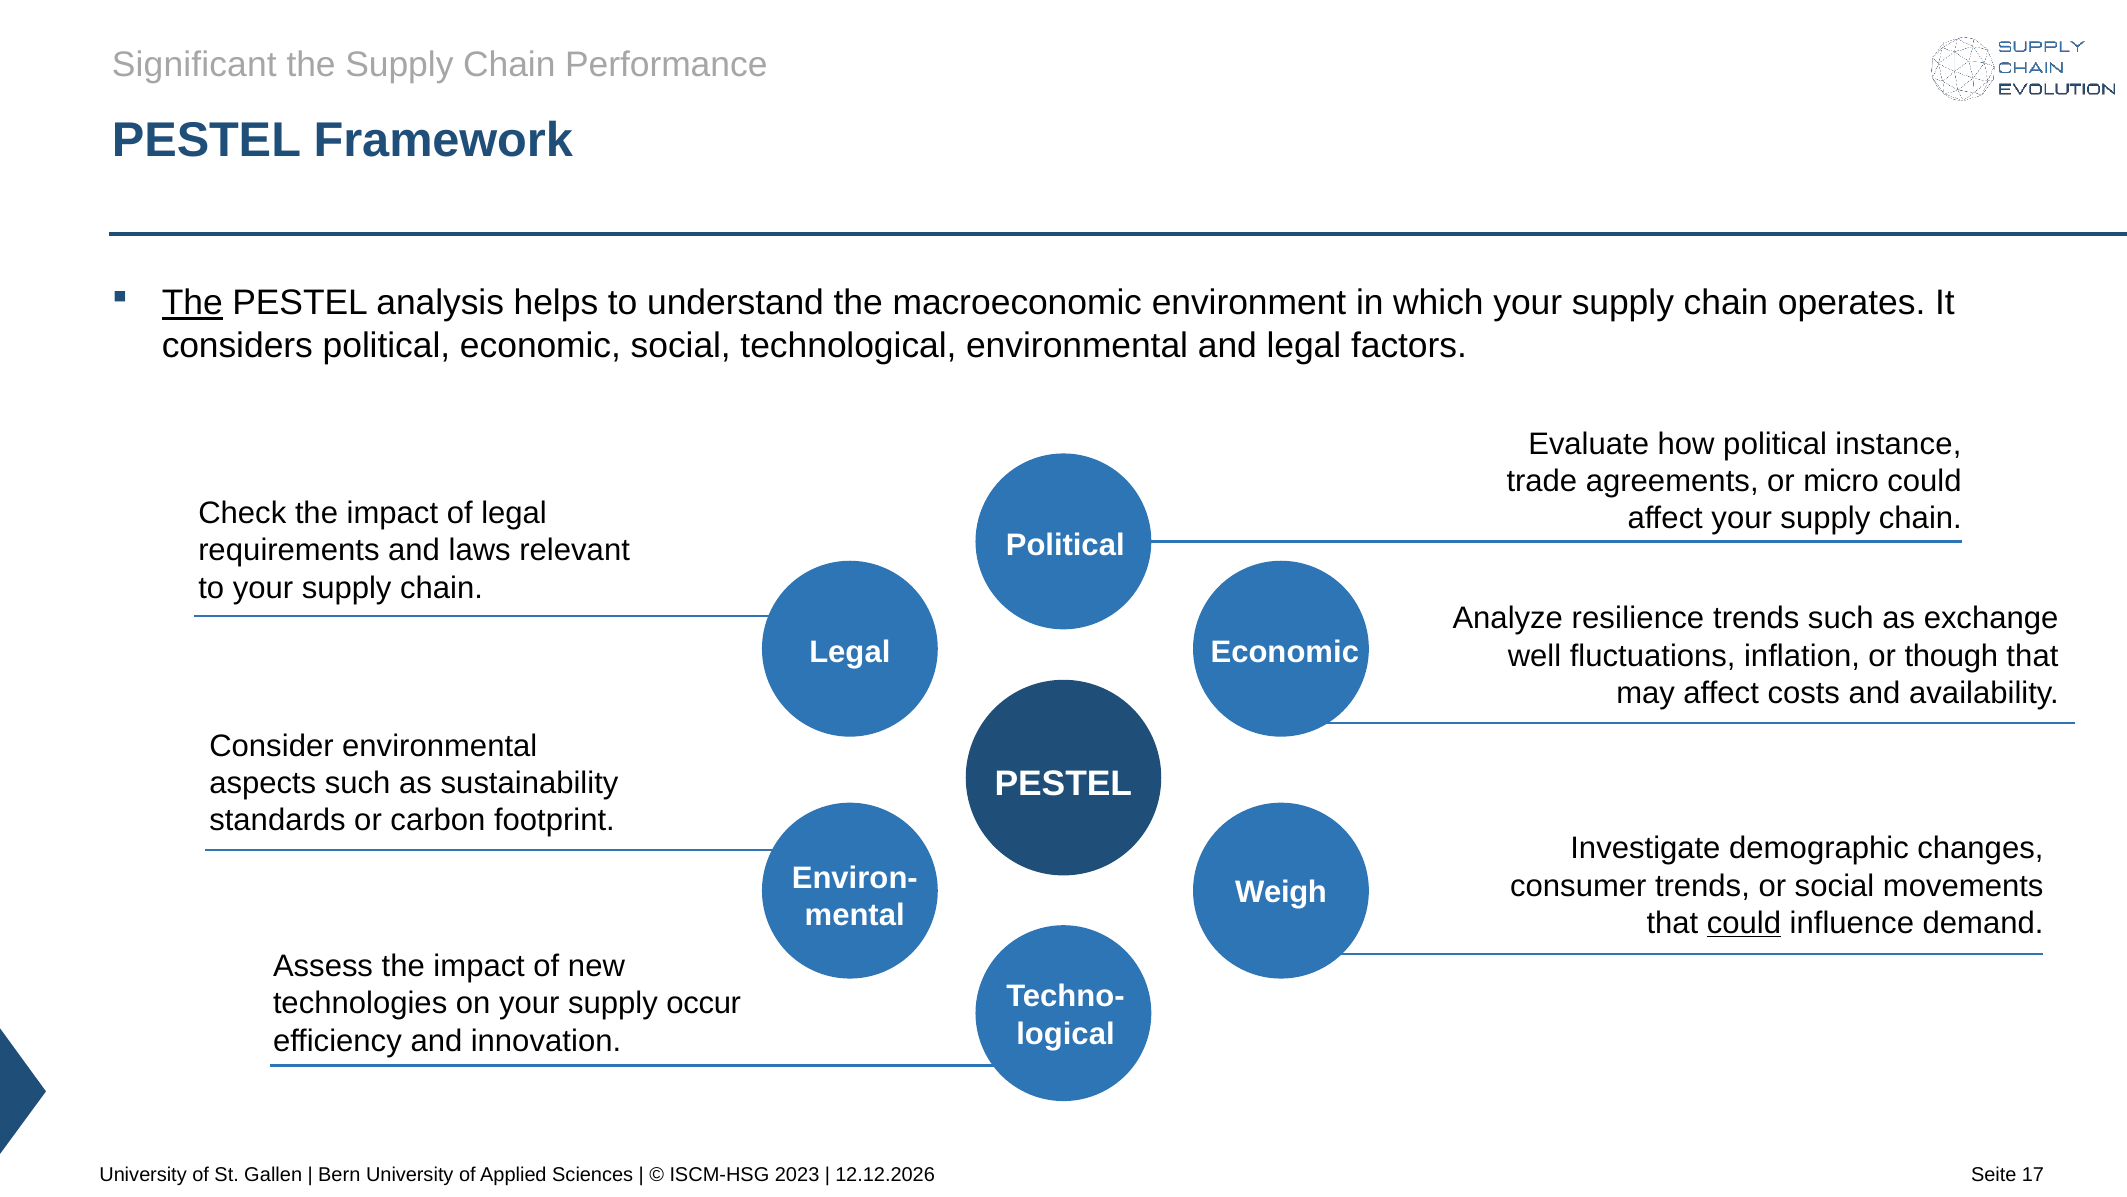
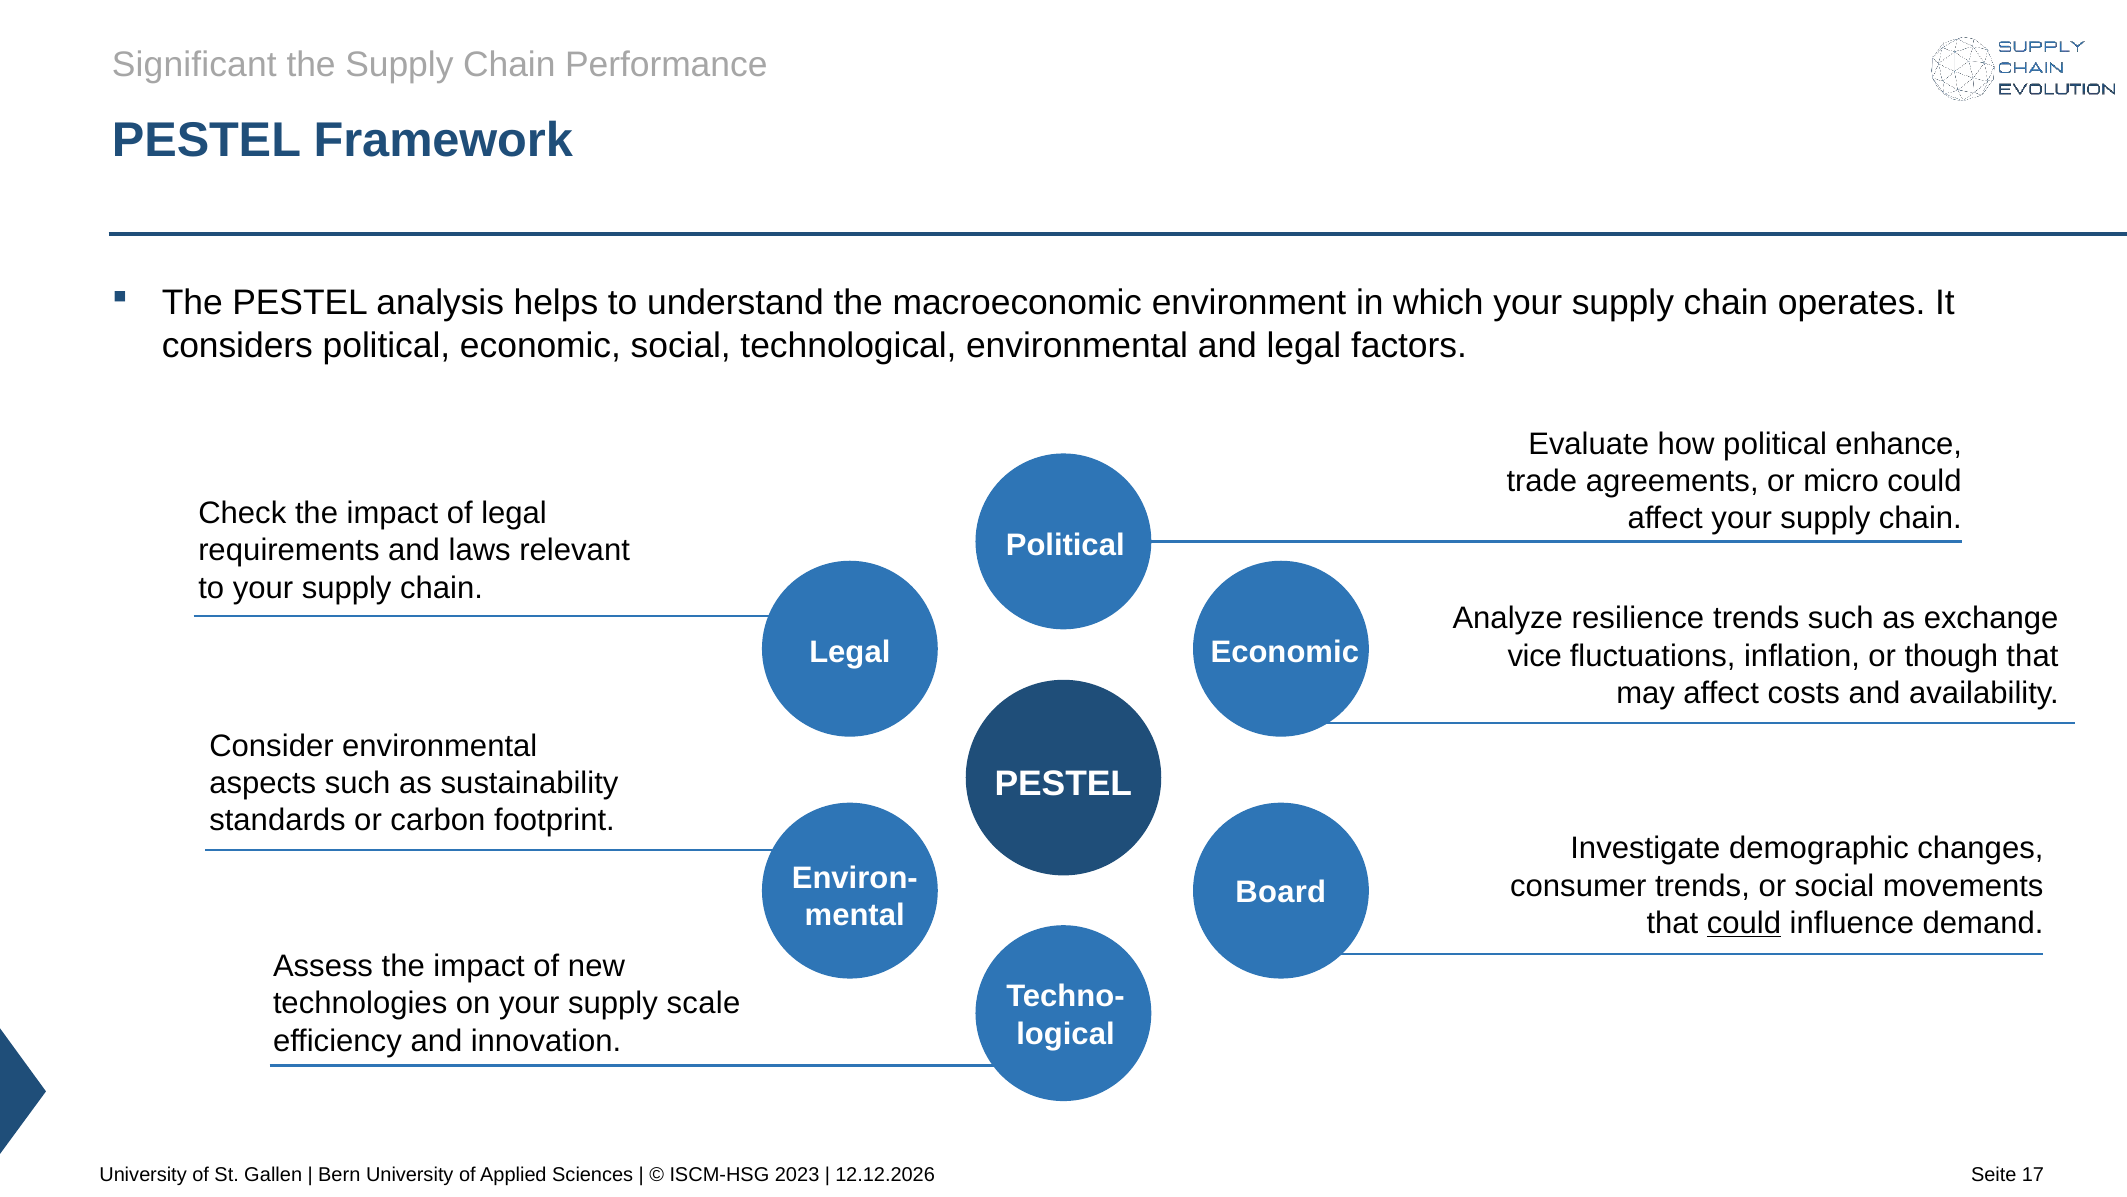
The underline: present -> none (192, 303)
instance: instance -> enhance (1899, 444)
well: well -> vice (1535, 655)
Weigh: Weigh -> Board (1281, 892)
occur: occur -> scale (703, 1003)
